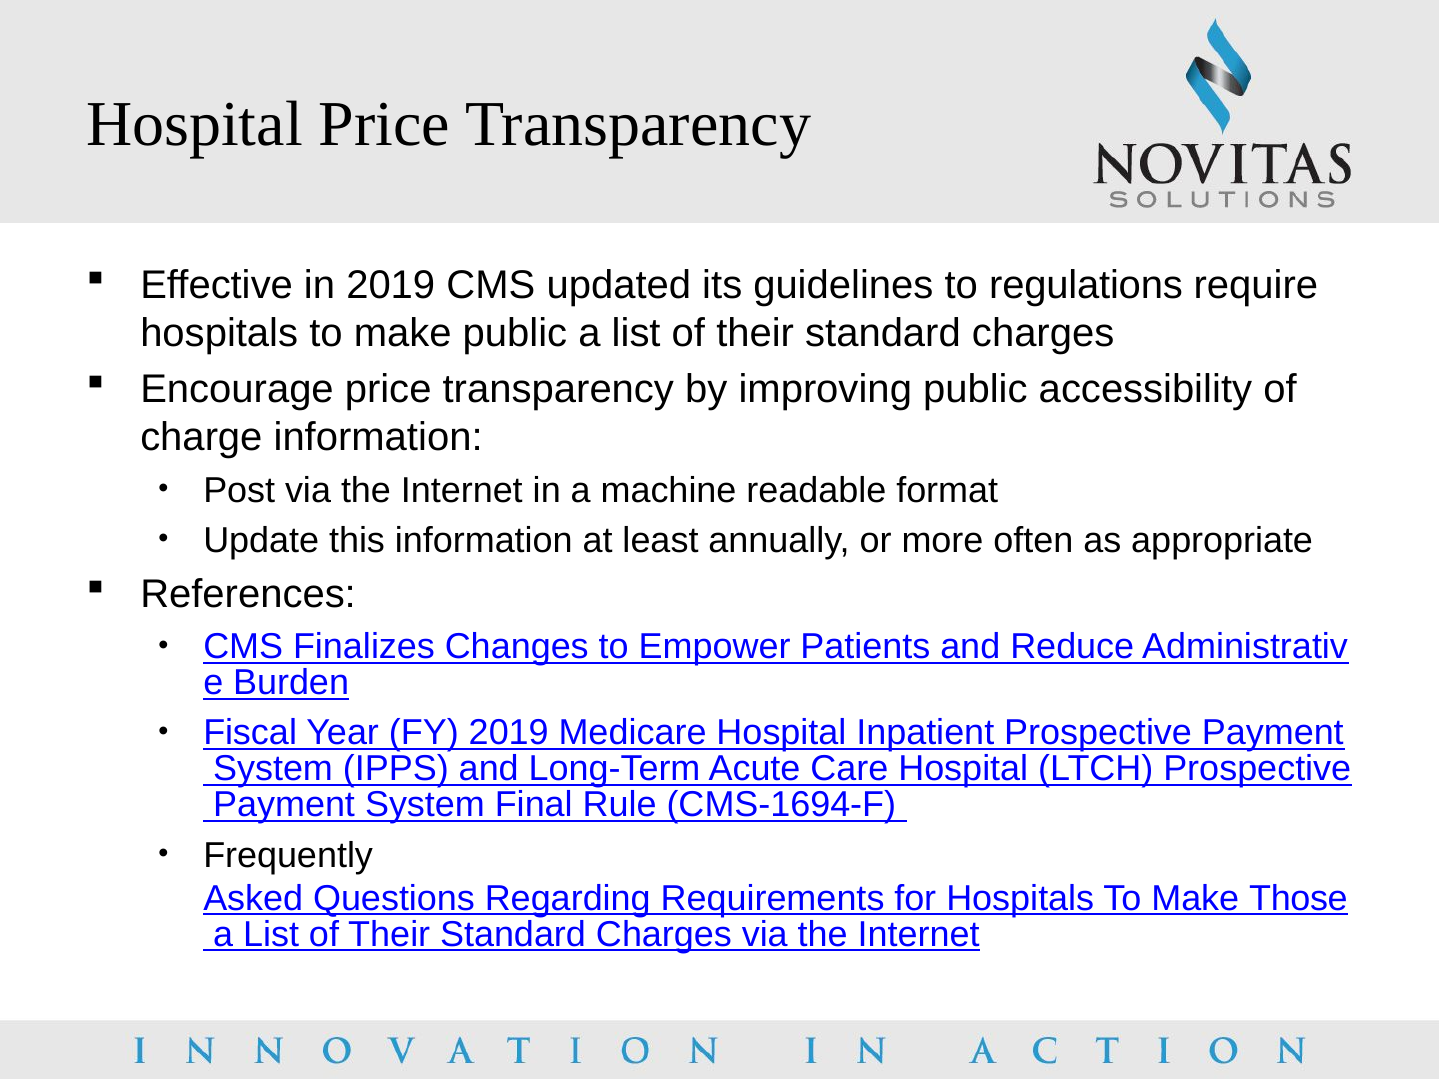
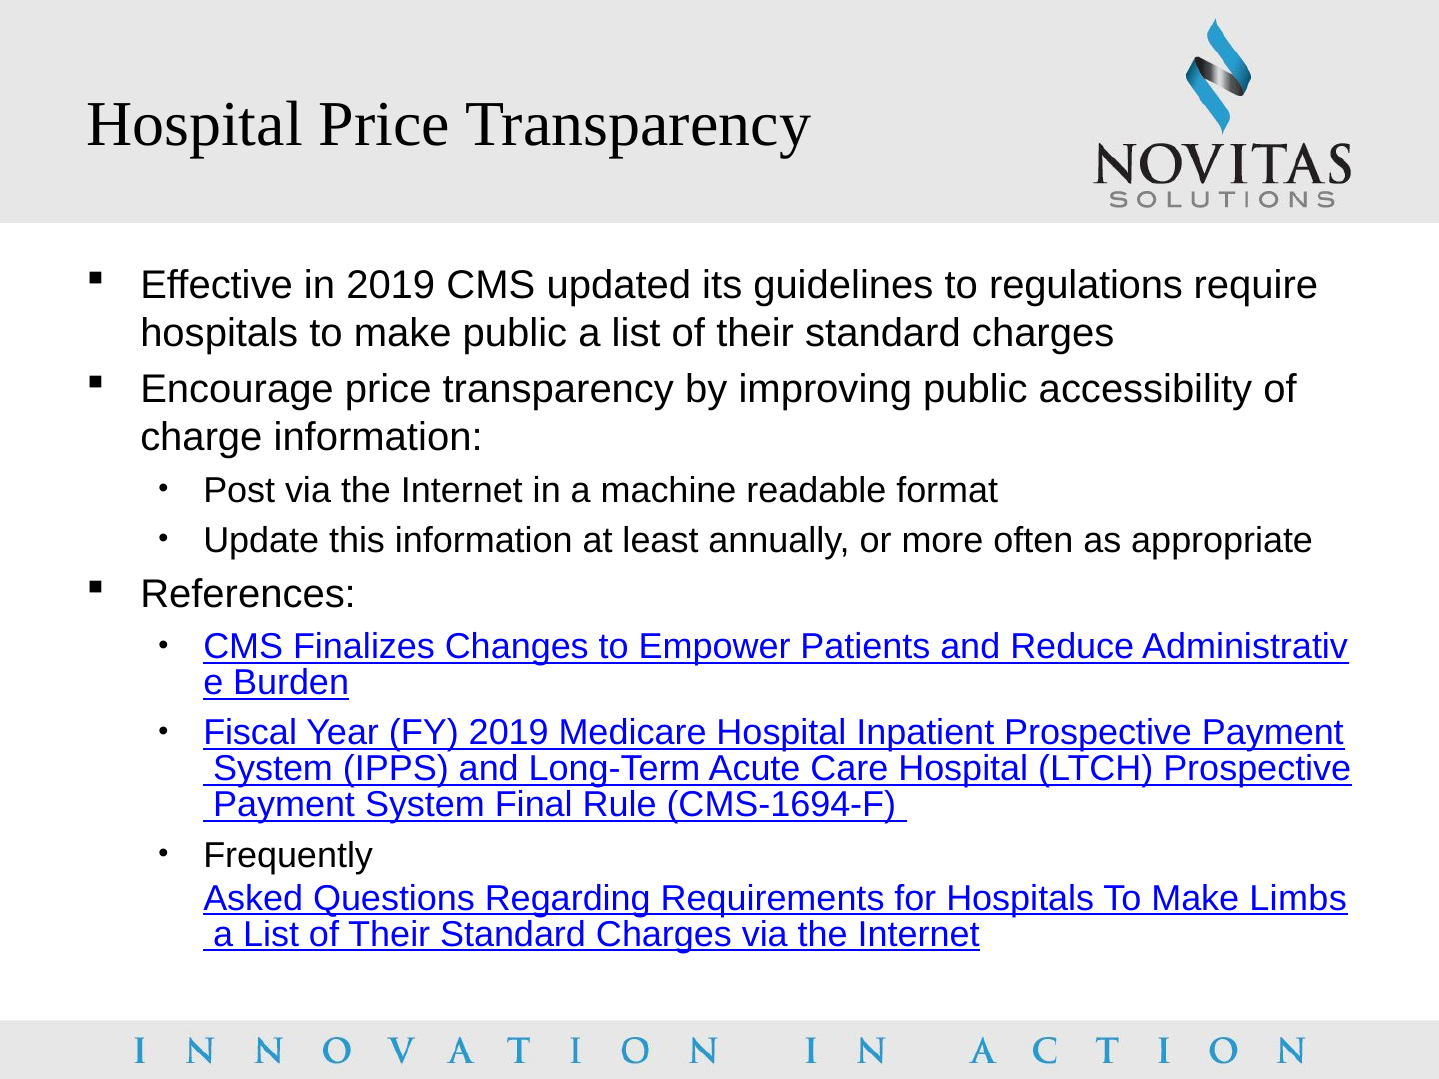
Those: Those -> Limbs (1298, 899)
